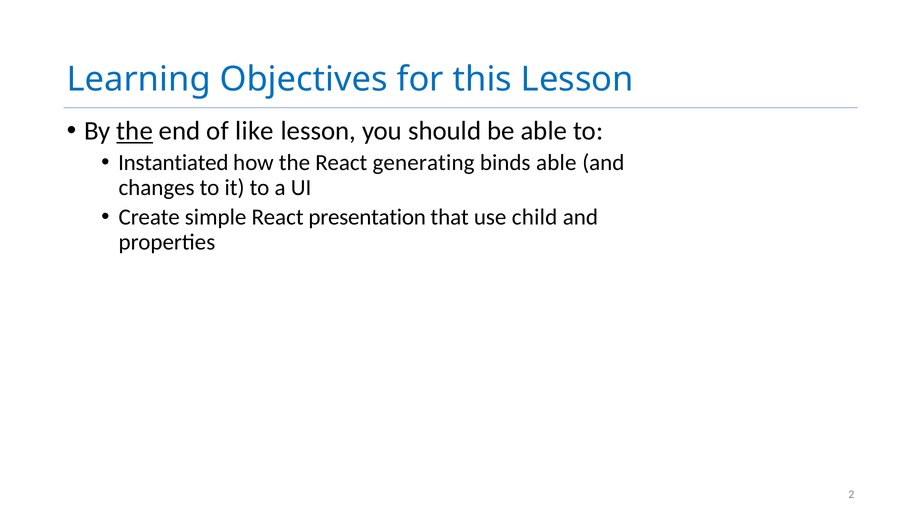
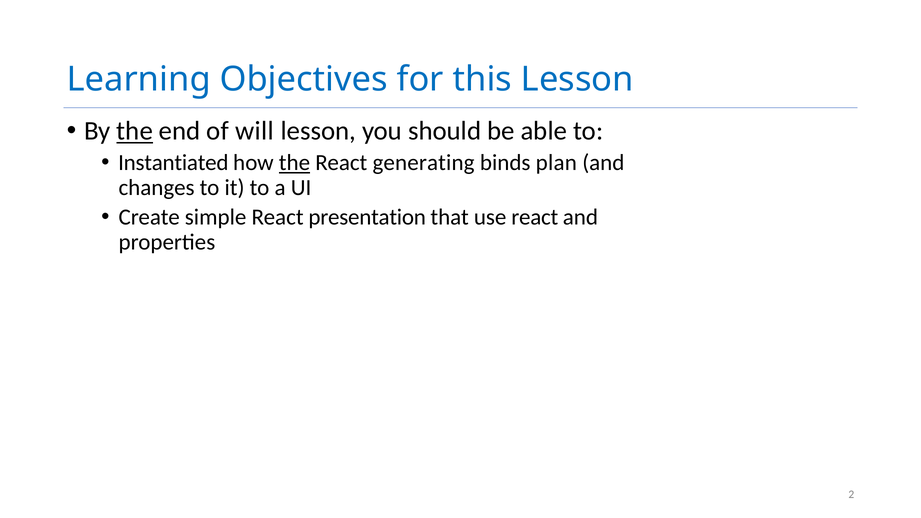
like: like -> will (255, 131)
the underline: none -> present (294, 163)
binds able: able -> plan (556, 163)
use child: child -> react (535, 217)
